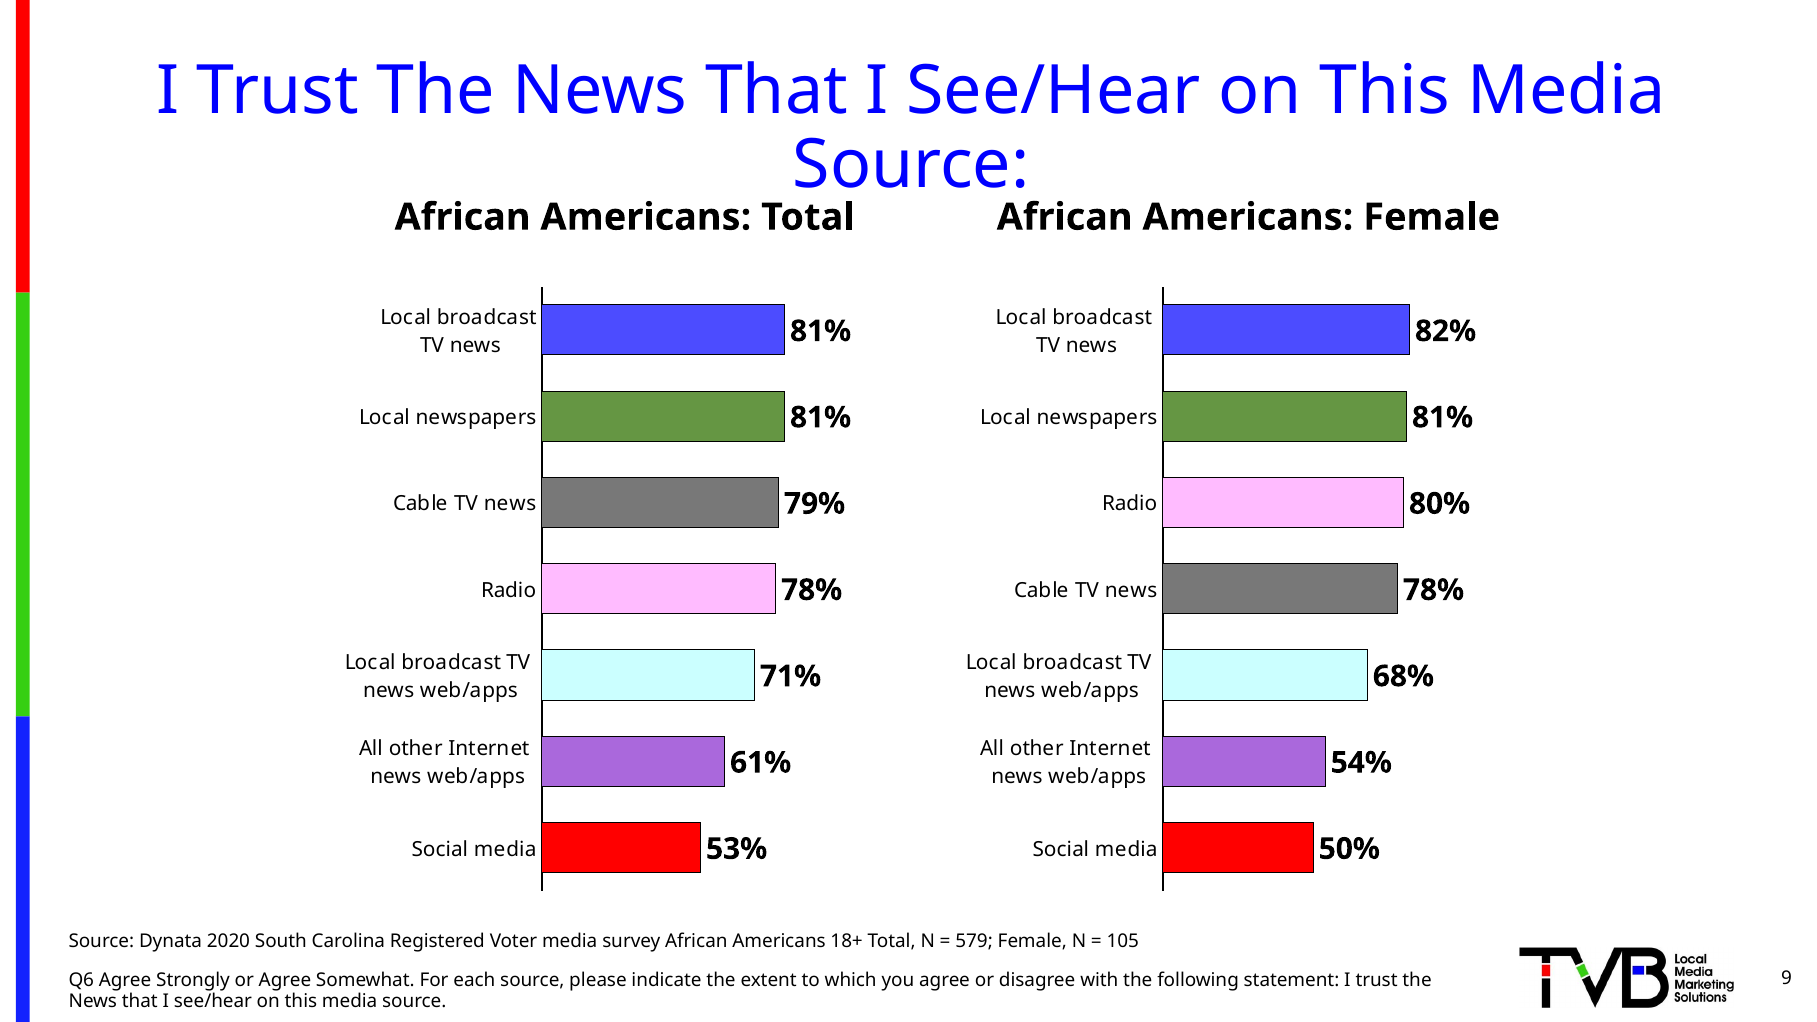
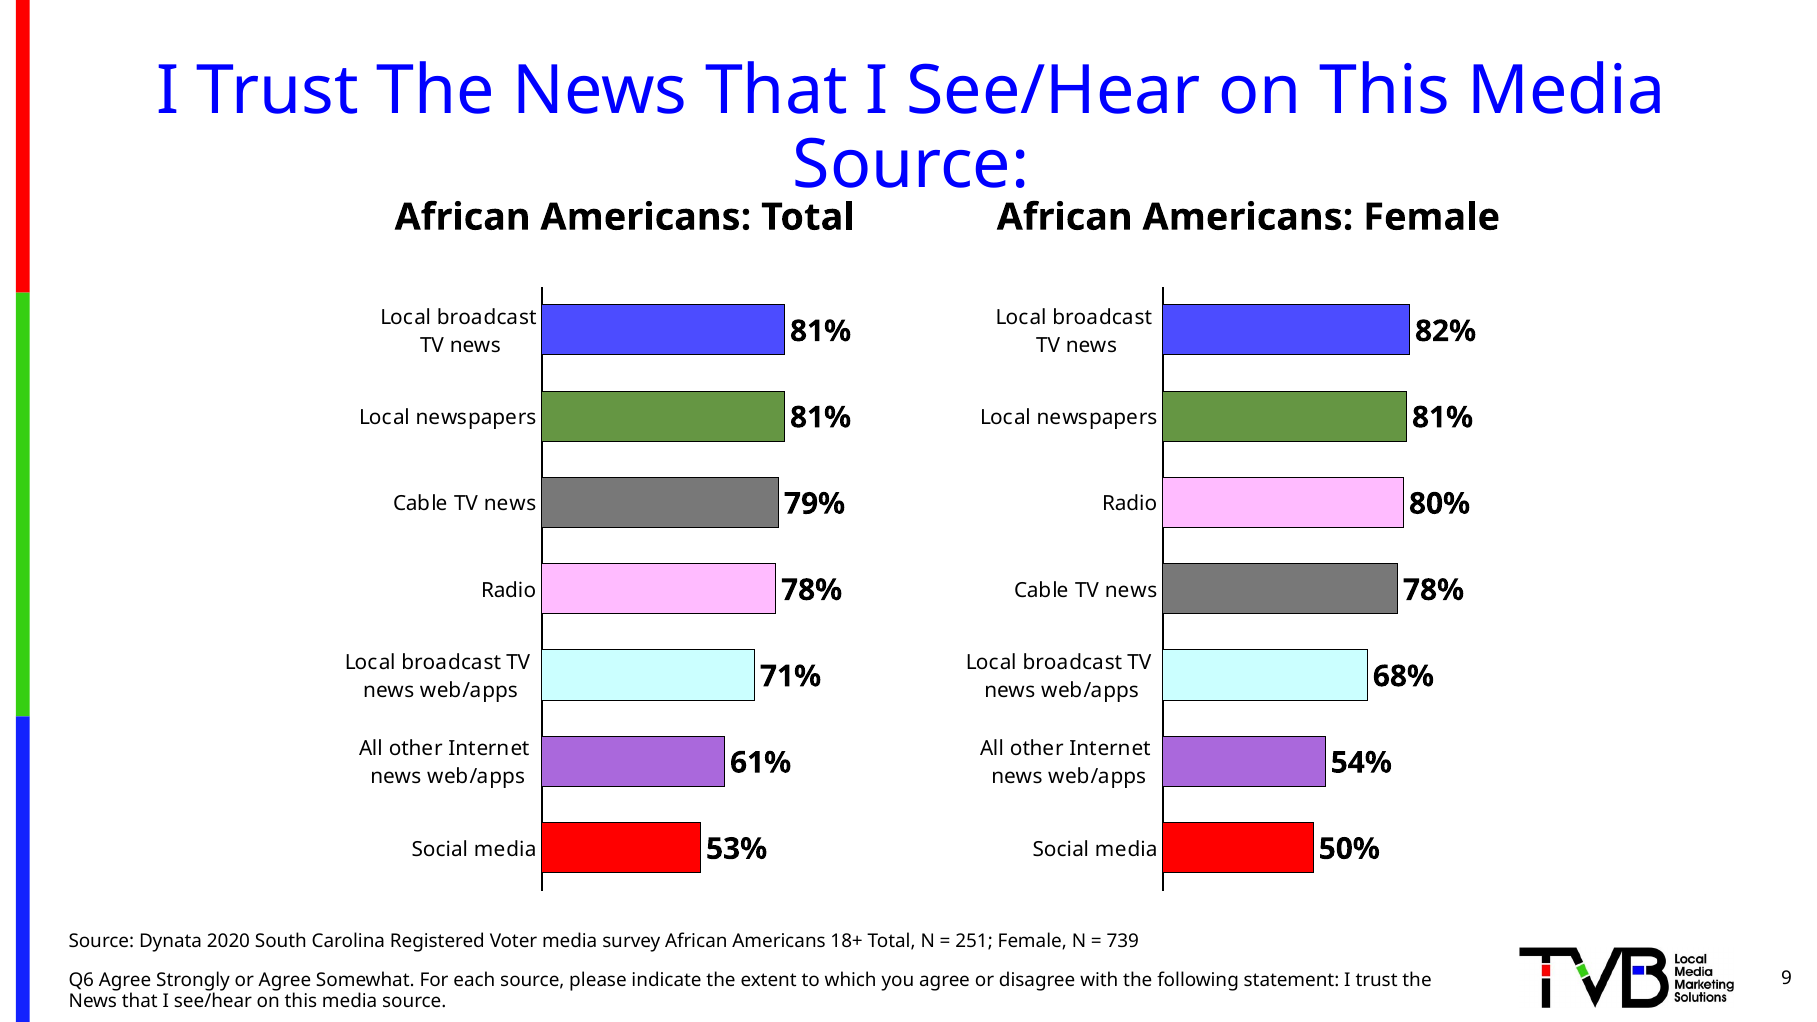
579: 579 -> 251 (974, 941)
105: 105 -> 739 (1123, 941)
